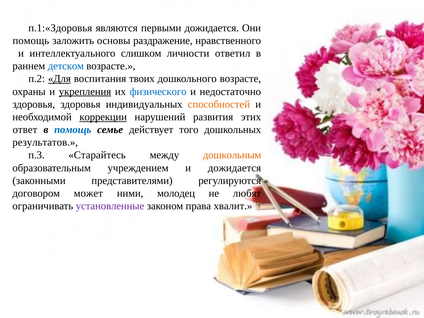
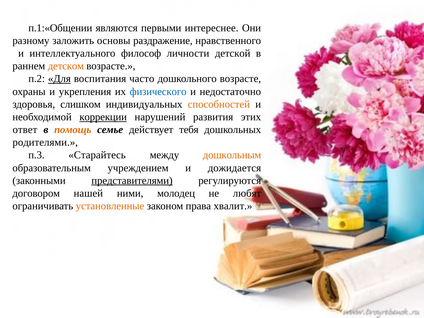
п.1:«Здоровья: п.1:«Здоровья -> п.1:«Общении (60, 28)
первыми дожидается: дожидается -> интереснее (212, 28)
помощь: помощь -> разному (31, 41)
слишком: слишком -> философ (141, 53)
ответил: ответил -> детской (233, 53)
детском colour: blue -> orange (66, 66)
твоих: твоих -> часто (142, 79)
укрепления underline: present -> none (85, 92)
здоровья здоровья: здоровья -> слишком (81, 104)
помощь colour: blue -> orange (73, 130)
того: того -> тебя (189, 130)
результатов: результатов -> родителями (45, 142)
представителями underline: none -> present (132, 181)
может: может -> нашей (88, 193)
установленные colour: purple -> orange (110, 206)
